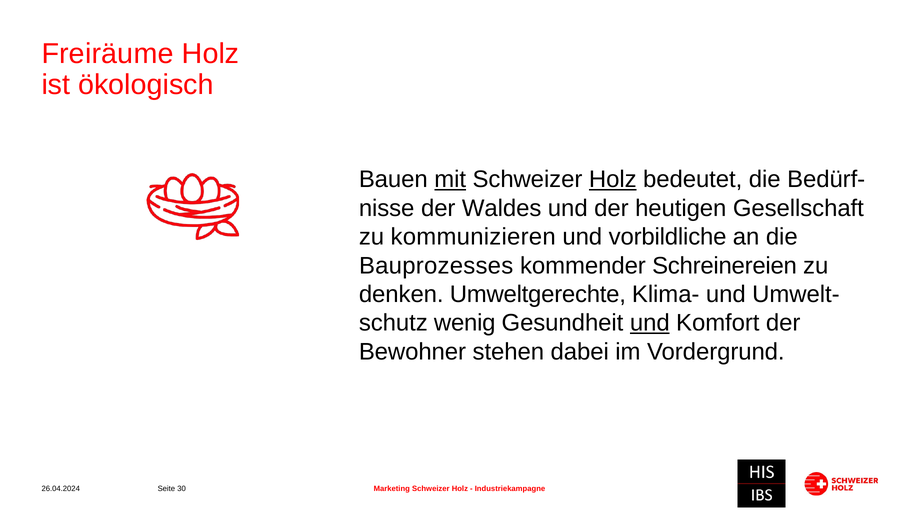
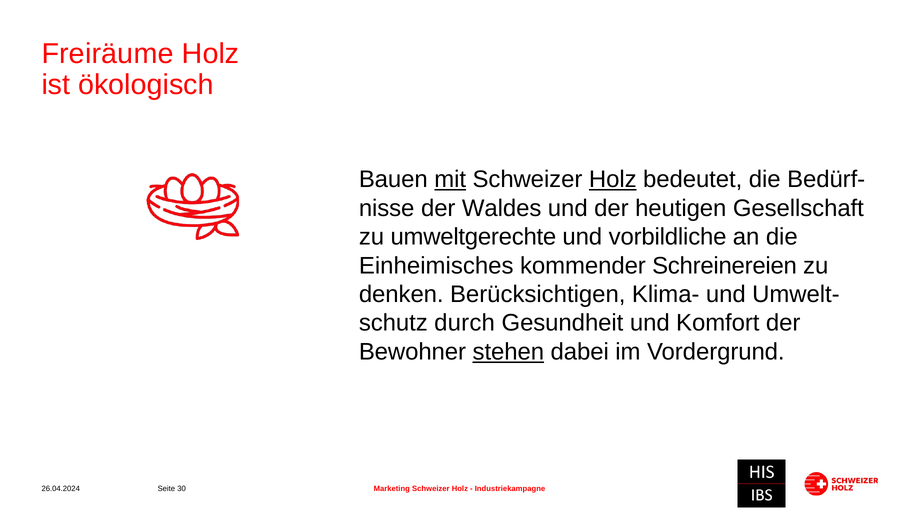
kommunizieren: kommunizieren -> umweltgerechte (473, 237)
Bauprozesses: Bauprozesses -> Einheimisches (436, 266)
Umweltgerechte: Umweltgerechte -> Berücksichtigen (538, 294)
wenig: wenig -> durch (465, 323)
und underline: present -> none (650, 323)
stehen underline: none -> present (508, 352)
